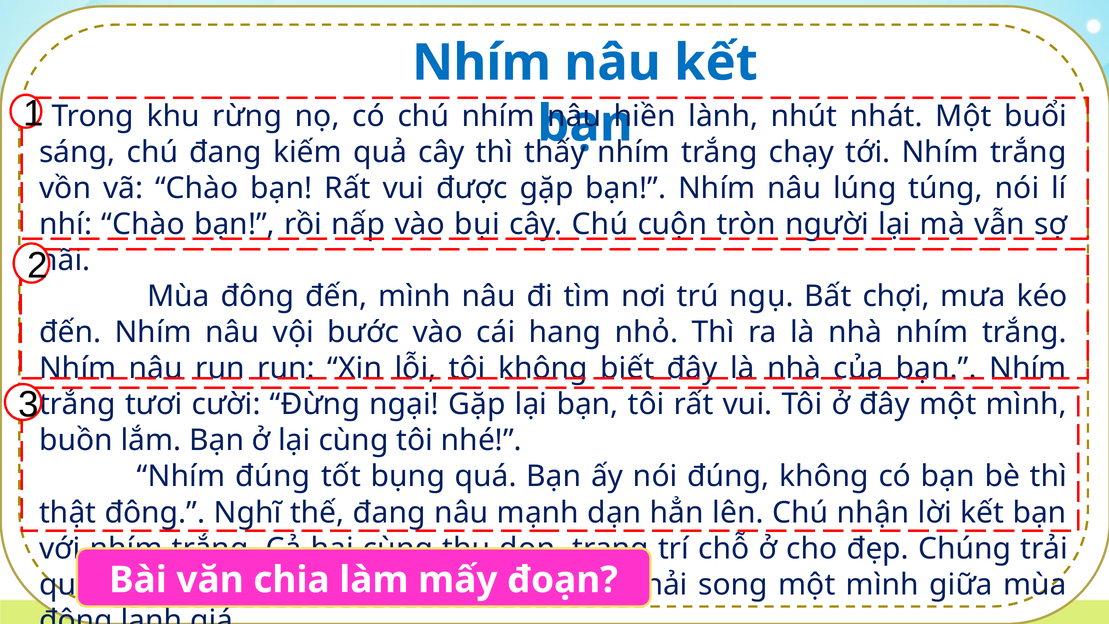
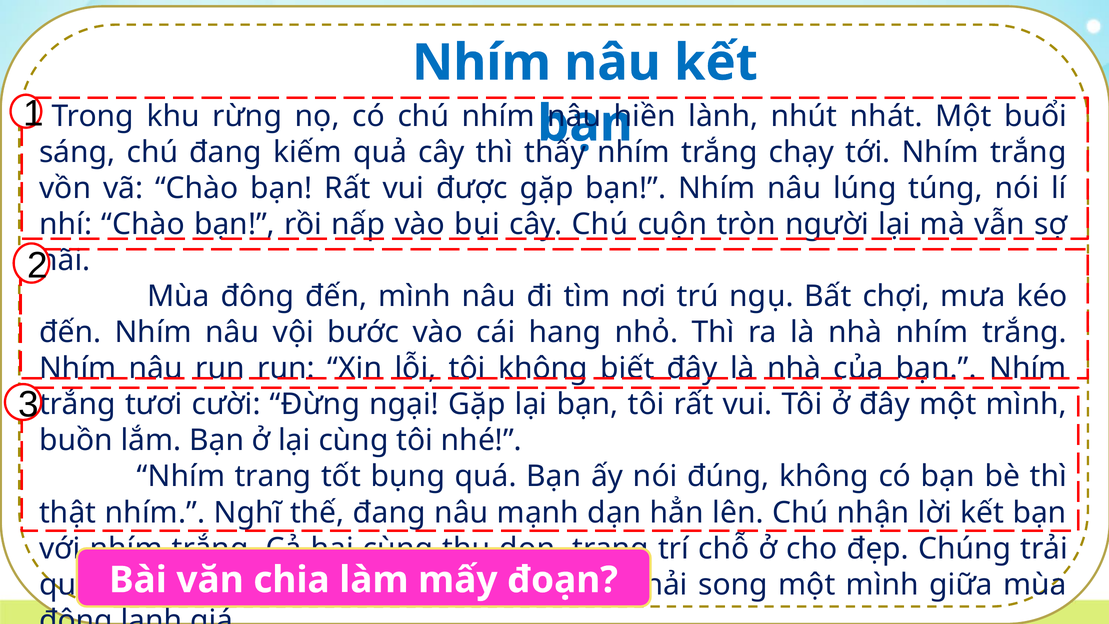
Nhím đúng: đúng -> trang (273, 476)
thật đông: đông -> nhím (155, 512)
